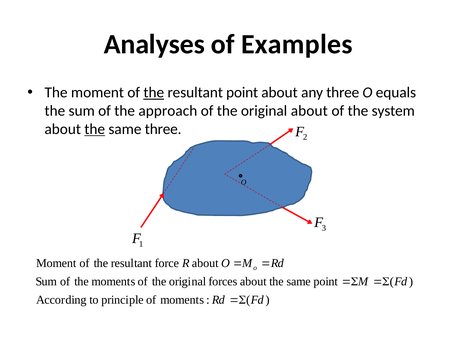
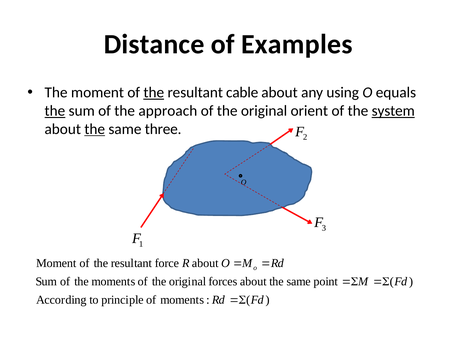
Analyses: Analyses -> Distance (154, 44)
resultant point: point -> cable (242, 92)
any three: three -> using (343, 92)
the underline: none -> present (55, 111)
original about: about -> orient (309, 111)
system underline: none -> present (393, 111)
